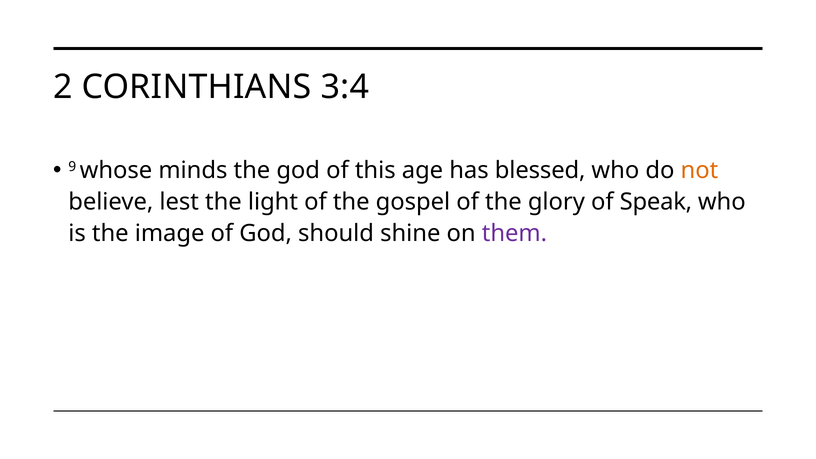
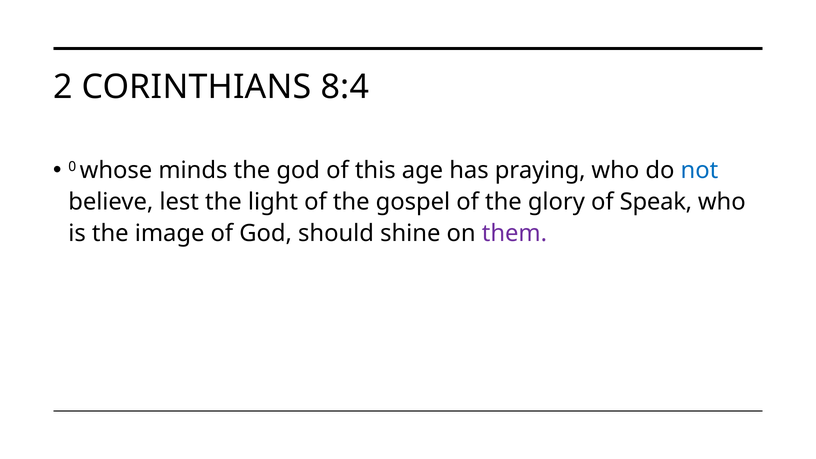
3:4: 3:4 -> 8:4 (345, 87)
9: 9 -> 0 (72, 167)
blessed: blessed -> praying (540, 171)
not colour: orange -> blue (699, 171)
